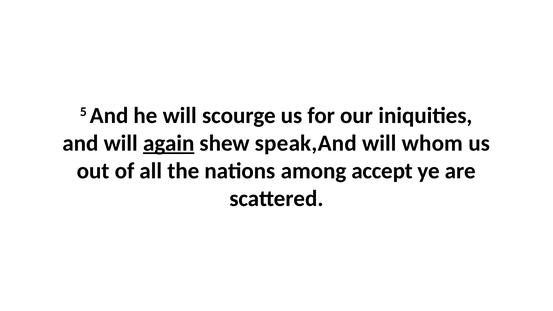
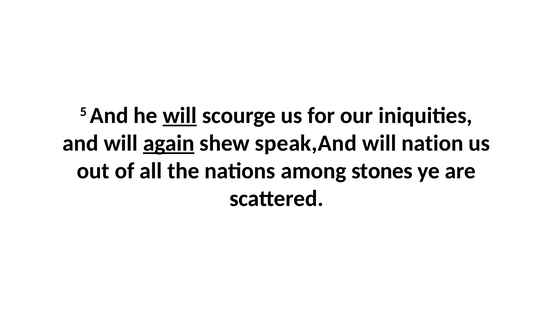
will underline: none -> present (180, 116)
whom: whom -> nation (433, 143)
accept: accept -> stones (382, 171)
